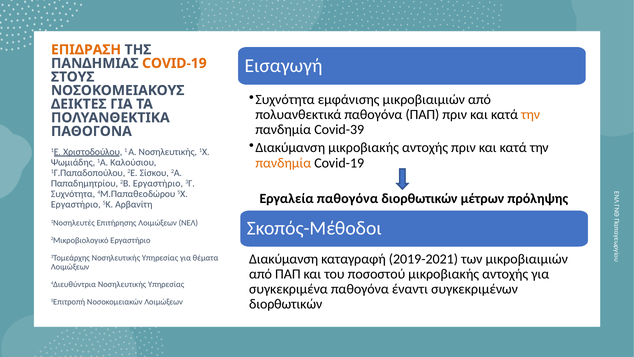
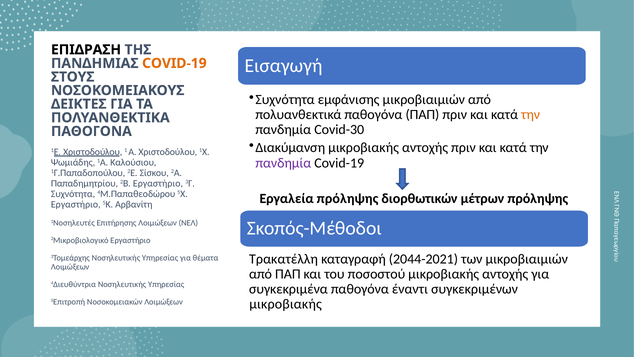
ΕΠΙΔΡΑΣΗ colour: orange -> black (86, 50)
Covid-39: Covid-39 -> Covid-30 (339, 130)
Α Νοσηλευτικής: Νοσηλευτικής -> Χριστοδούλου (168, 152)
πανδημία colour: orange -> purple (283, 163)
Εργαλεία παθογόνα: παθογόνα -> πρόληψης (348, 199)
Διακύμανση: Διακύμανση -> Τρακατέλλη (284, 259)
2019-2021: 2019-2021 -> 2044-2021 (423, 259)
διορθωτικών: διορθωτικών -> μικροβιακής (286, 304)
